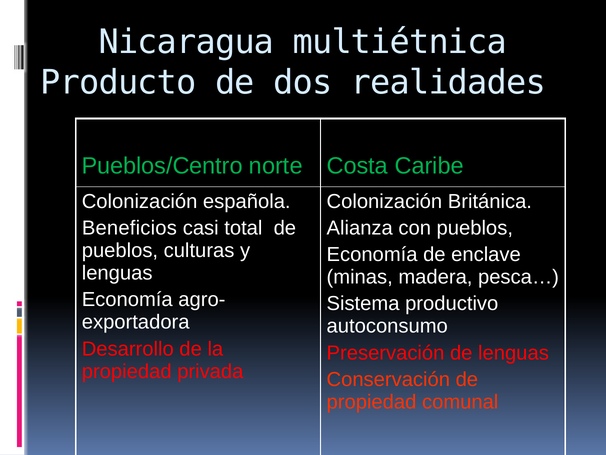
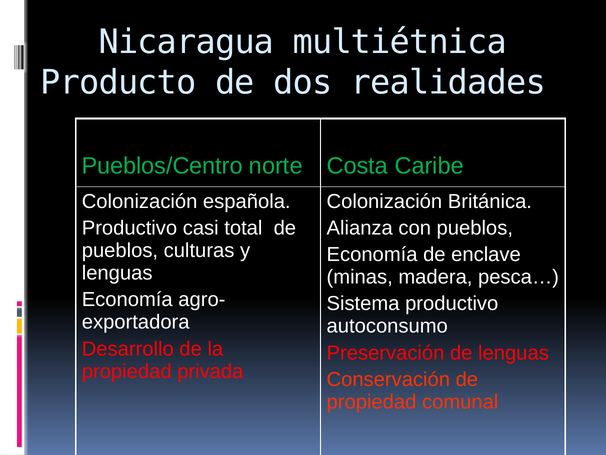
Beneficios: Beneficios -> Productivo (129, 228)
